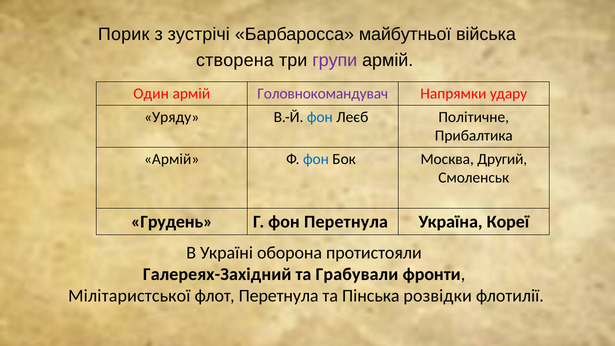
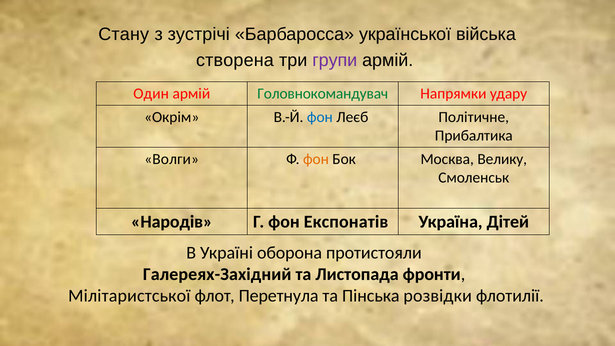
Порик: Порик -> Стану (124, 35)
майбутньої: майбутньої -> української (405, 35)
Головнокомандувач colour: purple -> green (323, 94)
Уряду: Уряду -> Окрім (172, 117)
Армій: Армій -> Волги (172, 159)
фон colour: blue -> orange (316, 159)
Другий: Другий -> Велику (502, 159)
Грудень: Грудень -> Народів (172, 222)
фон Перетнула: Перетнула -> Експонатів (346, 222)
Кореї: Кореї -> Дітей (508, 222)
Грабували: Грабували -> Листопада (357, 274)
